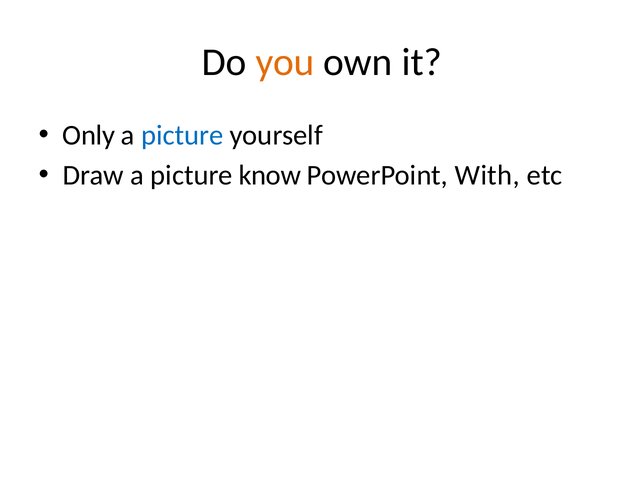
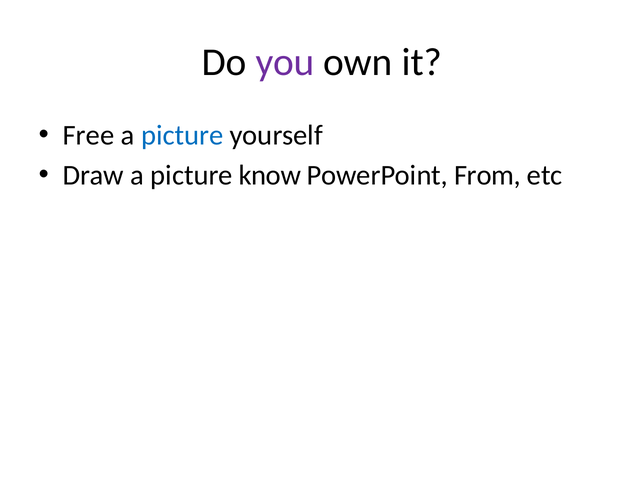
you colour: orange -> purple (285, 62)
Only: Only -> Free (89, 135)
With: With -> From (488, 175)
